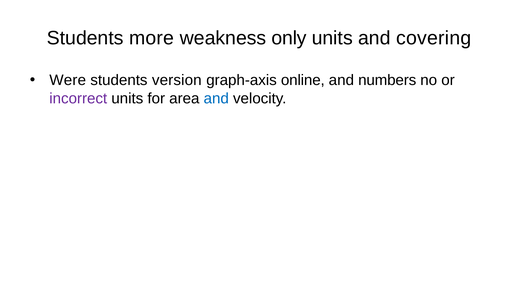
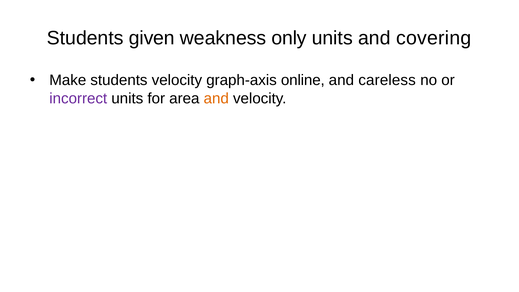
more: more -> given (152, 38)
Were: Were -> Make (68, 80)
students version: version -> velocity (177, 80)
numbers: numbers -> careless (387, 80)
and colour: blue -> orange (216, 98)
